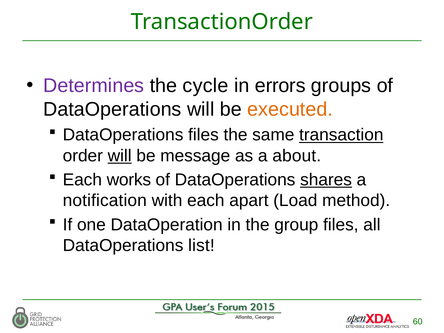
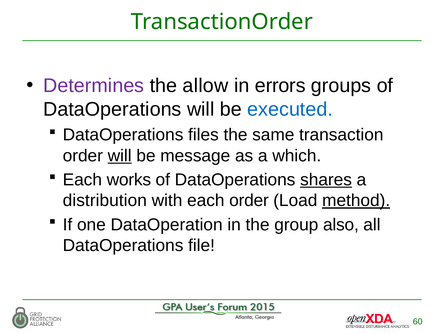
cycle: cycle -> allow (206, 86)
executed colour: orange -> blue (290, 109)
transaction underline: present -> none (341, 135)
about: about -> which (297, 156)
notification: notification -> distribution (105, 201)
each apart: apart -> order (249, 201)
method underline: none -> present (356, 201)
group files: files -> also (341, 225)
list: list -> file (202, 246)
